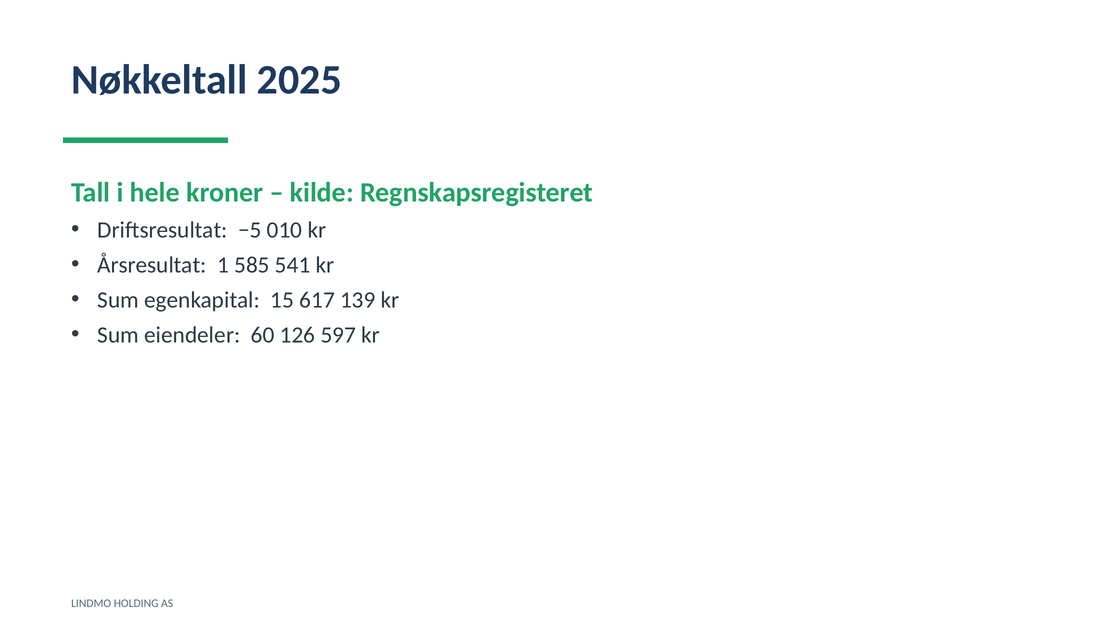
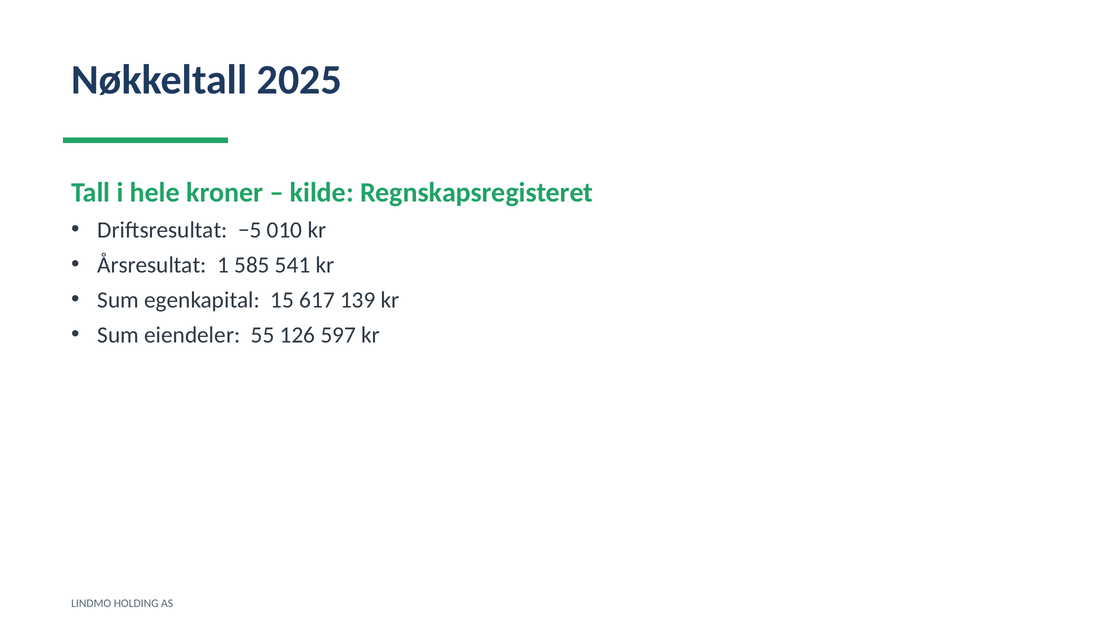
60: 60 -> 55 (263, 335)
